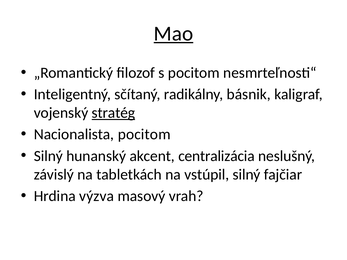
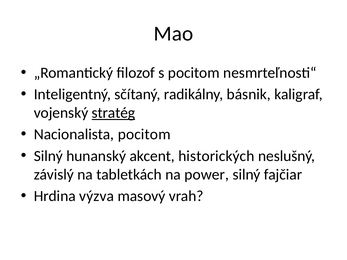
Mao underline: present -> none (173, 34)
centralizácia: centralizácia -> historických (216, 156)
vstúpil: vstúpil -> power (207, 175)
